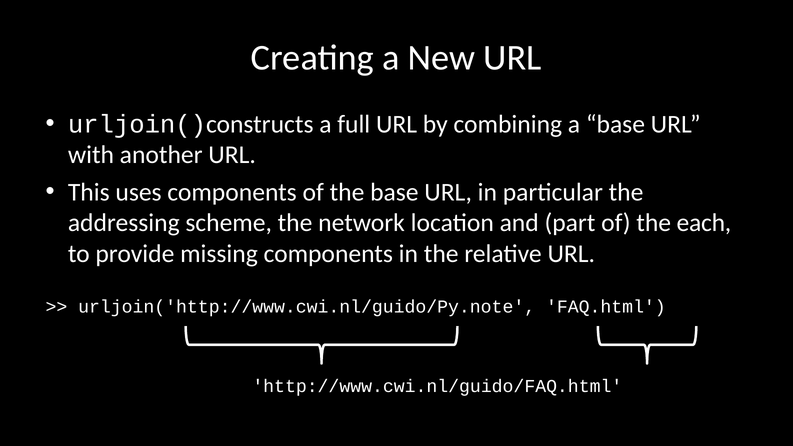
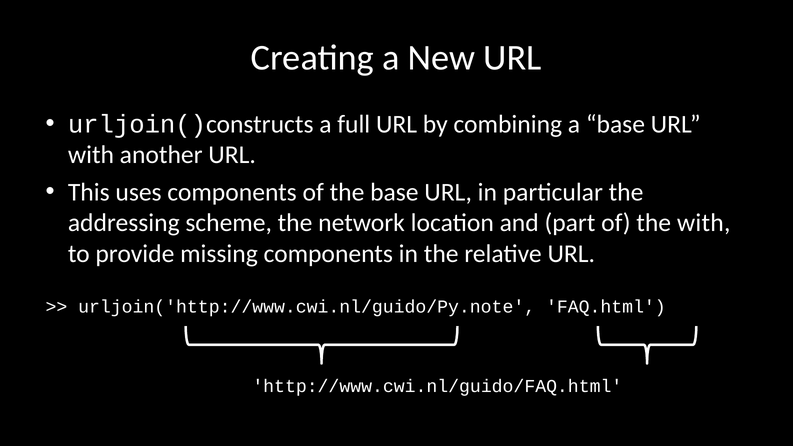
the each: each -> with (704, 223)
